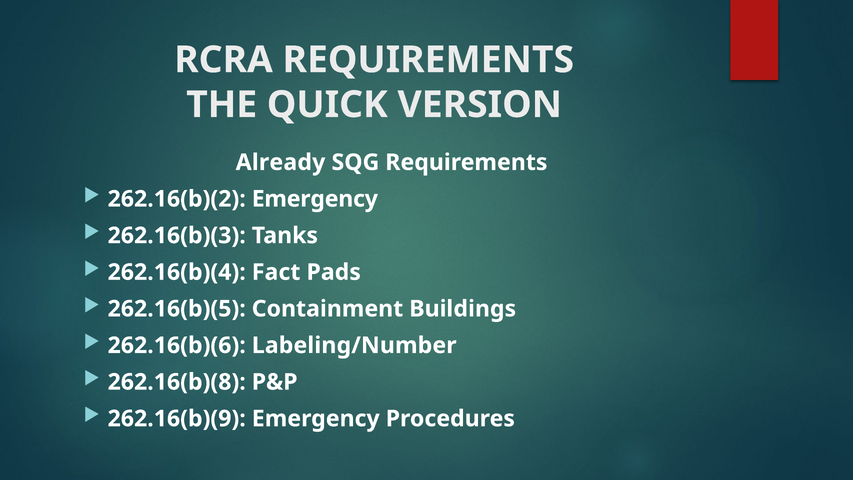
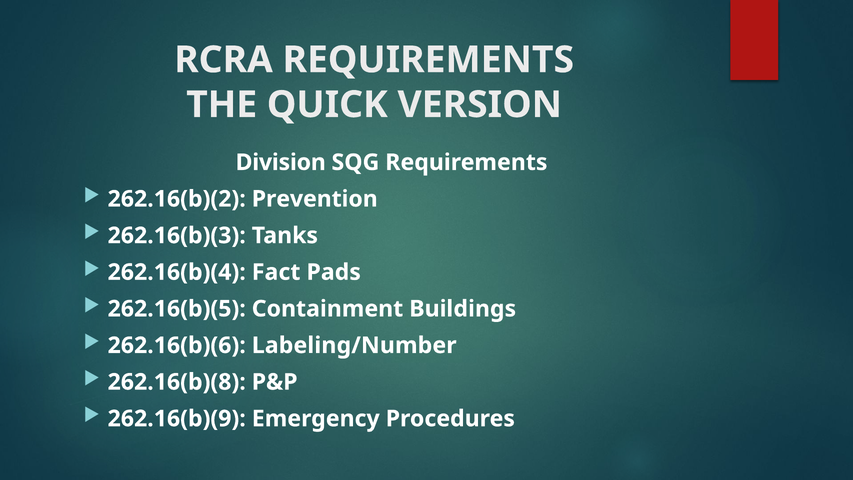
Already: Already -> Division (281, 162)
262.16(b)(2 Emergency: Emergency -> Prevention (315, 199)
